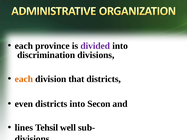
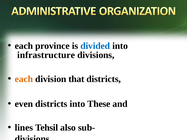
divided colour: purple -> blue (95, 46)
discrimination: discrimination -> infrastructure (46, 55)
Secon: Secon -> These (99, 104)
well: well -> also (68, 128)
